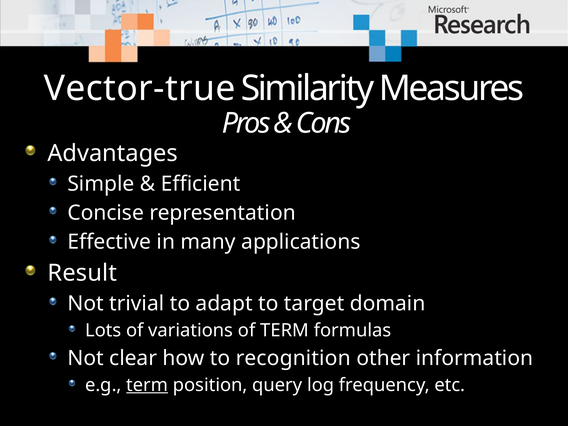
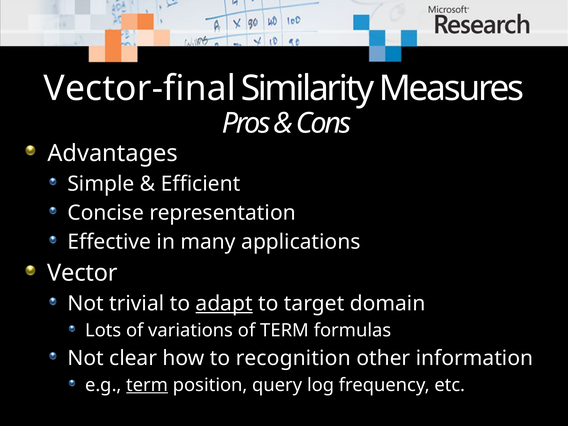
Vector-true: Vector-true -> Vector-final (140, 89)
Result: Result -> Vector (83, 273)
adapt underline: none -> present (224, 304)
